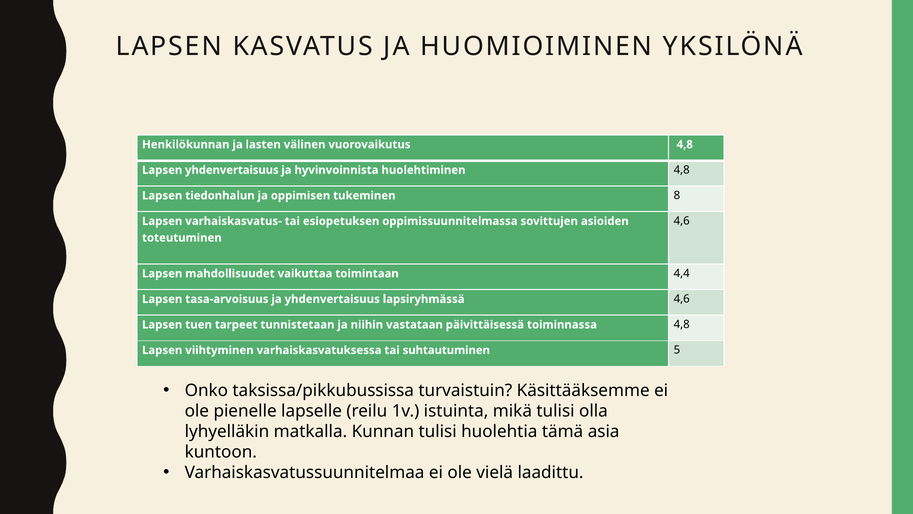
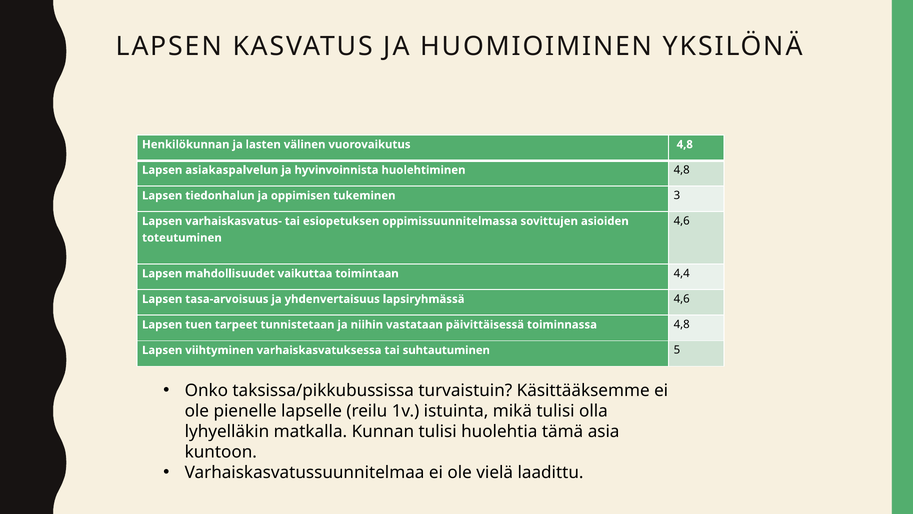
Lapsen yhdenvertaisuus: yhdenvertaisuus -> asiakaspalvelun (232, 170)
8: 8 -> 3 (677, 195)
